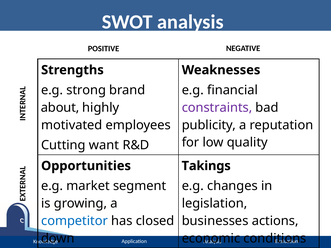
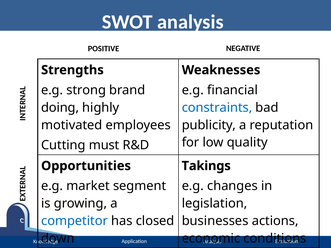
about: about -> doing (60, 108)
constraints colour: purple -> blue (217, 108)
want: want -> must (104, 145)
